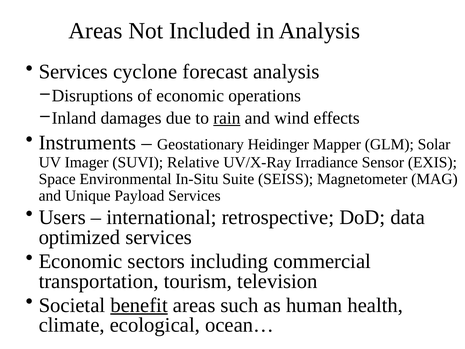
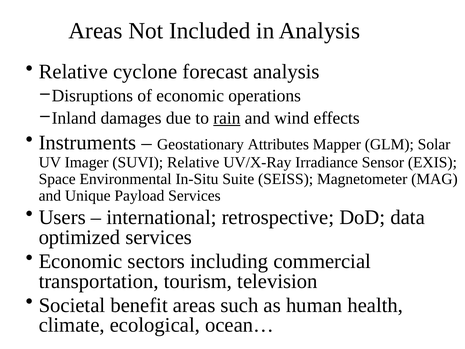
Services: Services -> Relative (73, 71)
Heidinger: Heidinger -> Attributes (278, 144)
benefit underline: present -> none (139, 305)
